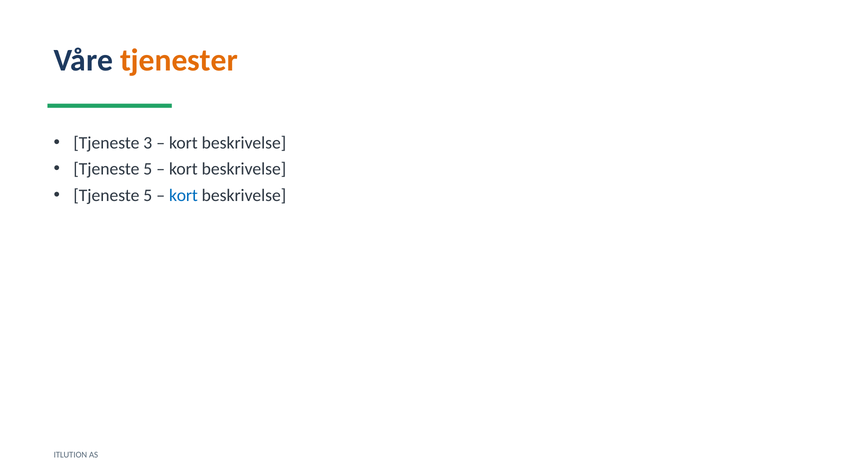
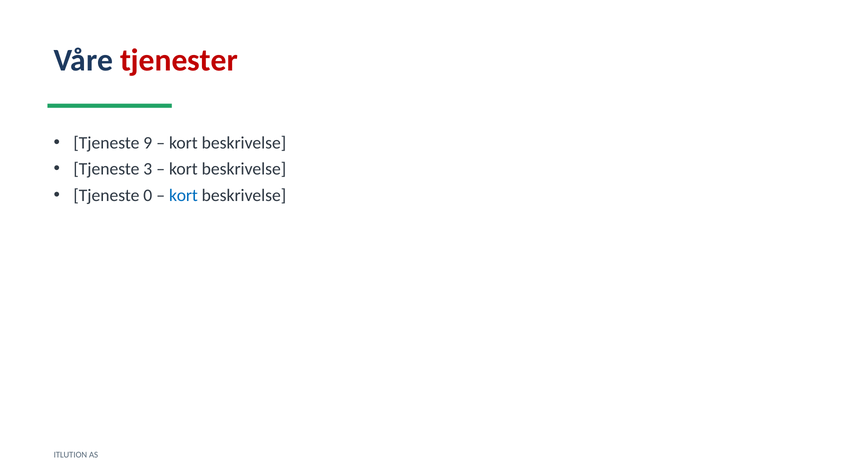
tjenester colour: orange -> red (179, 60)
3: 3 -> 9 (148, 143)
5: 5 -> 3 (148, 169)
5: 5 -> 0 (148, 195)
